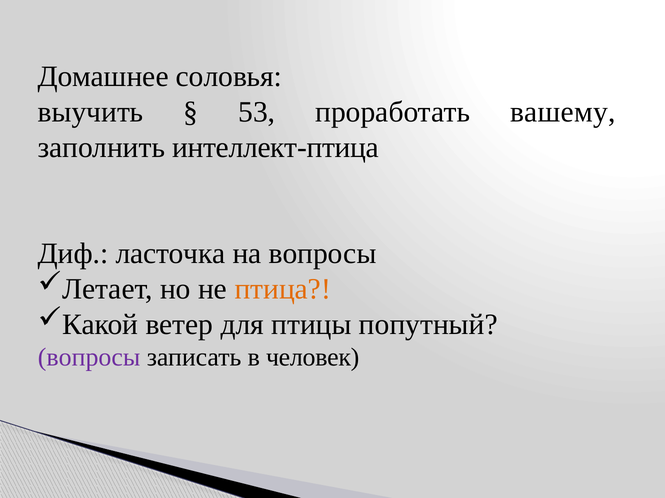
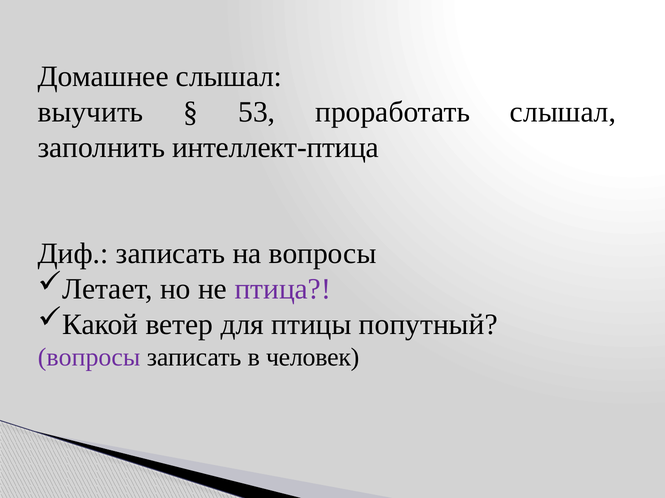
Домашнее соловья: соловья -> слышал (229, 77)
проработать вашему: вашему -> слышал (563, 112)
Диф ласточка: ласточка -> записать (170, 254)
птица colour: orange -> purple (283, 289)
